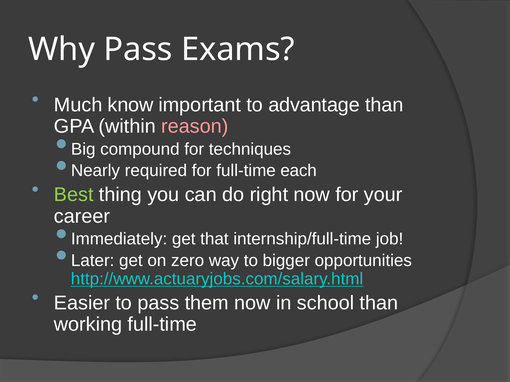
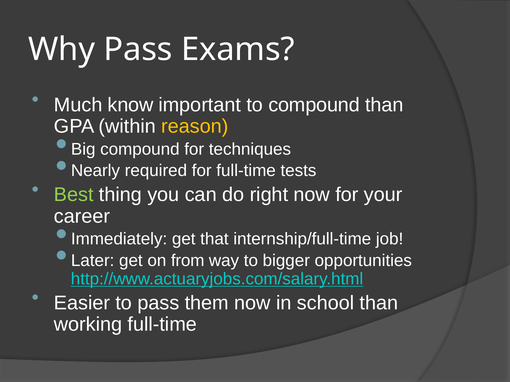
to advantage: advantage -> compound (314, 105)
reason colour: pink -> yellow (195, 126)
each: each -> tests (298, 171)
zero: zero -> from (188, 261)
